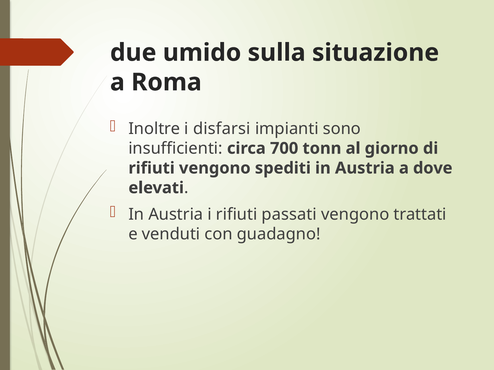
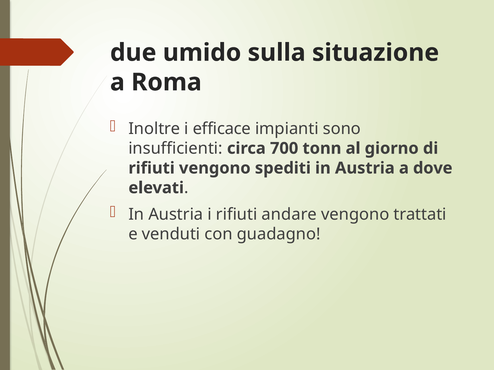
disfarsi: disfarsi -> efficace (222, 129)
passati: passati -> andare (289, 215)
